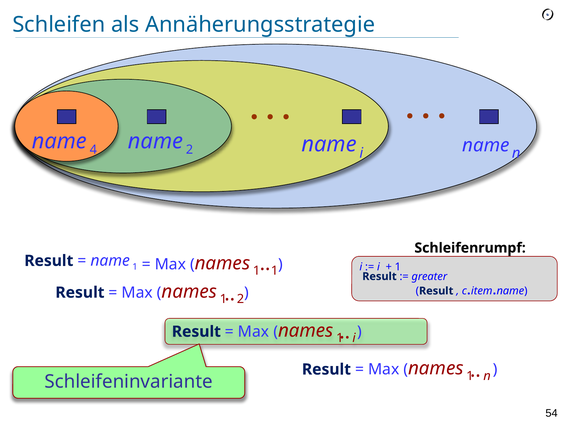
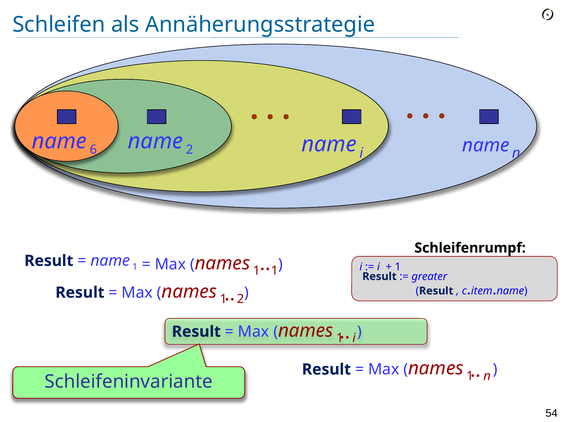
4: 4 -> 6 (93, 150)
